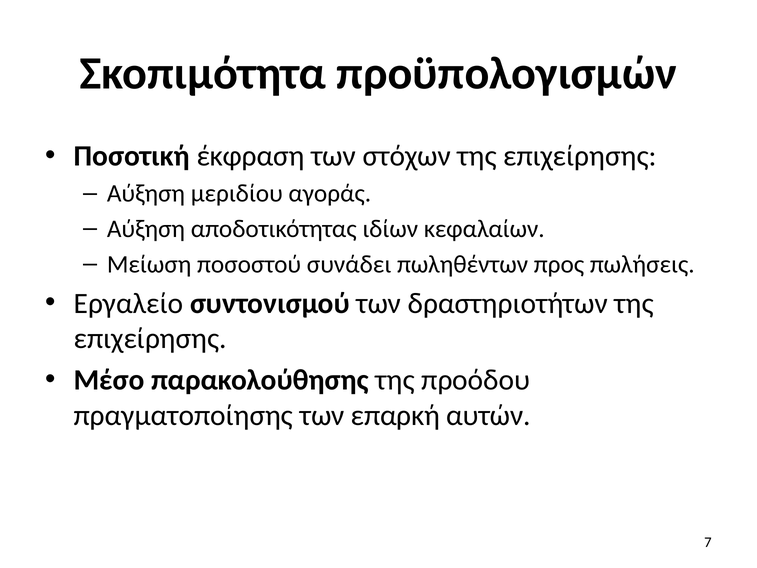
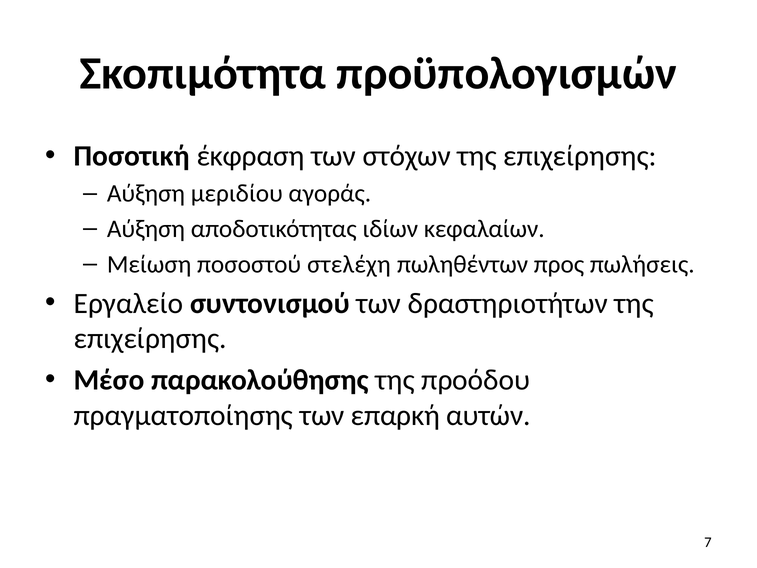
συνάδει: συνάδει -> στελέχη (349, 264)
